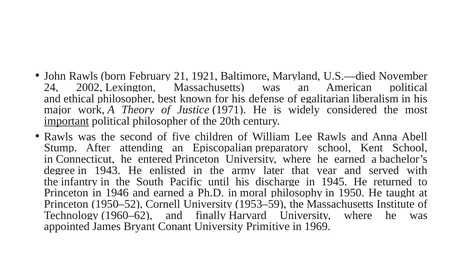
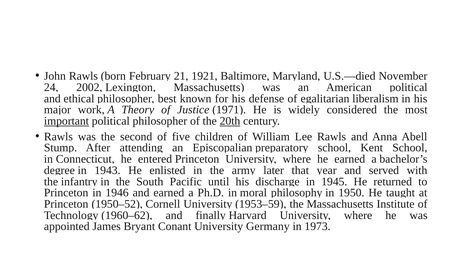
20th underline: none -> present (230, 121)
Primitive: Primitive -> Germany (268, 227)
1969: 1969 -> 1973 (318, 227)
